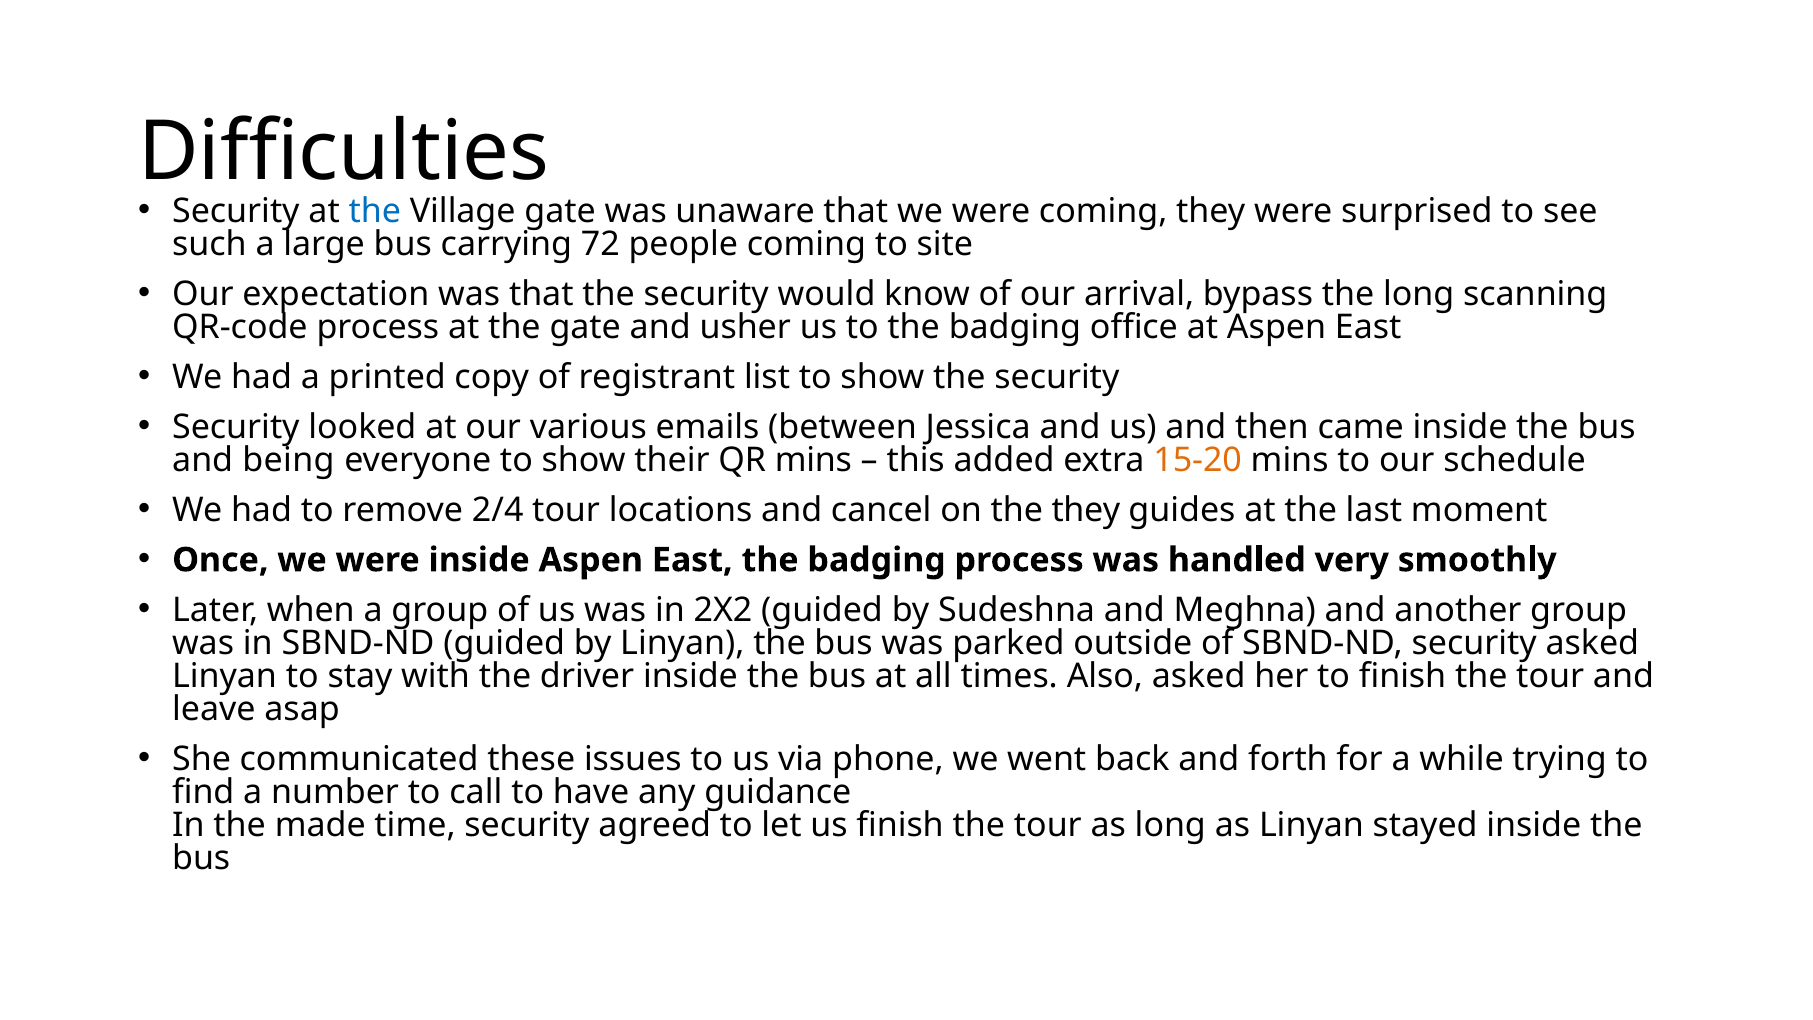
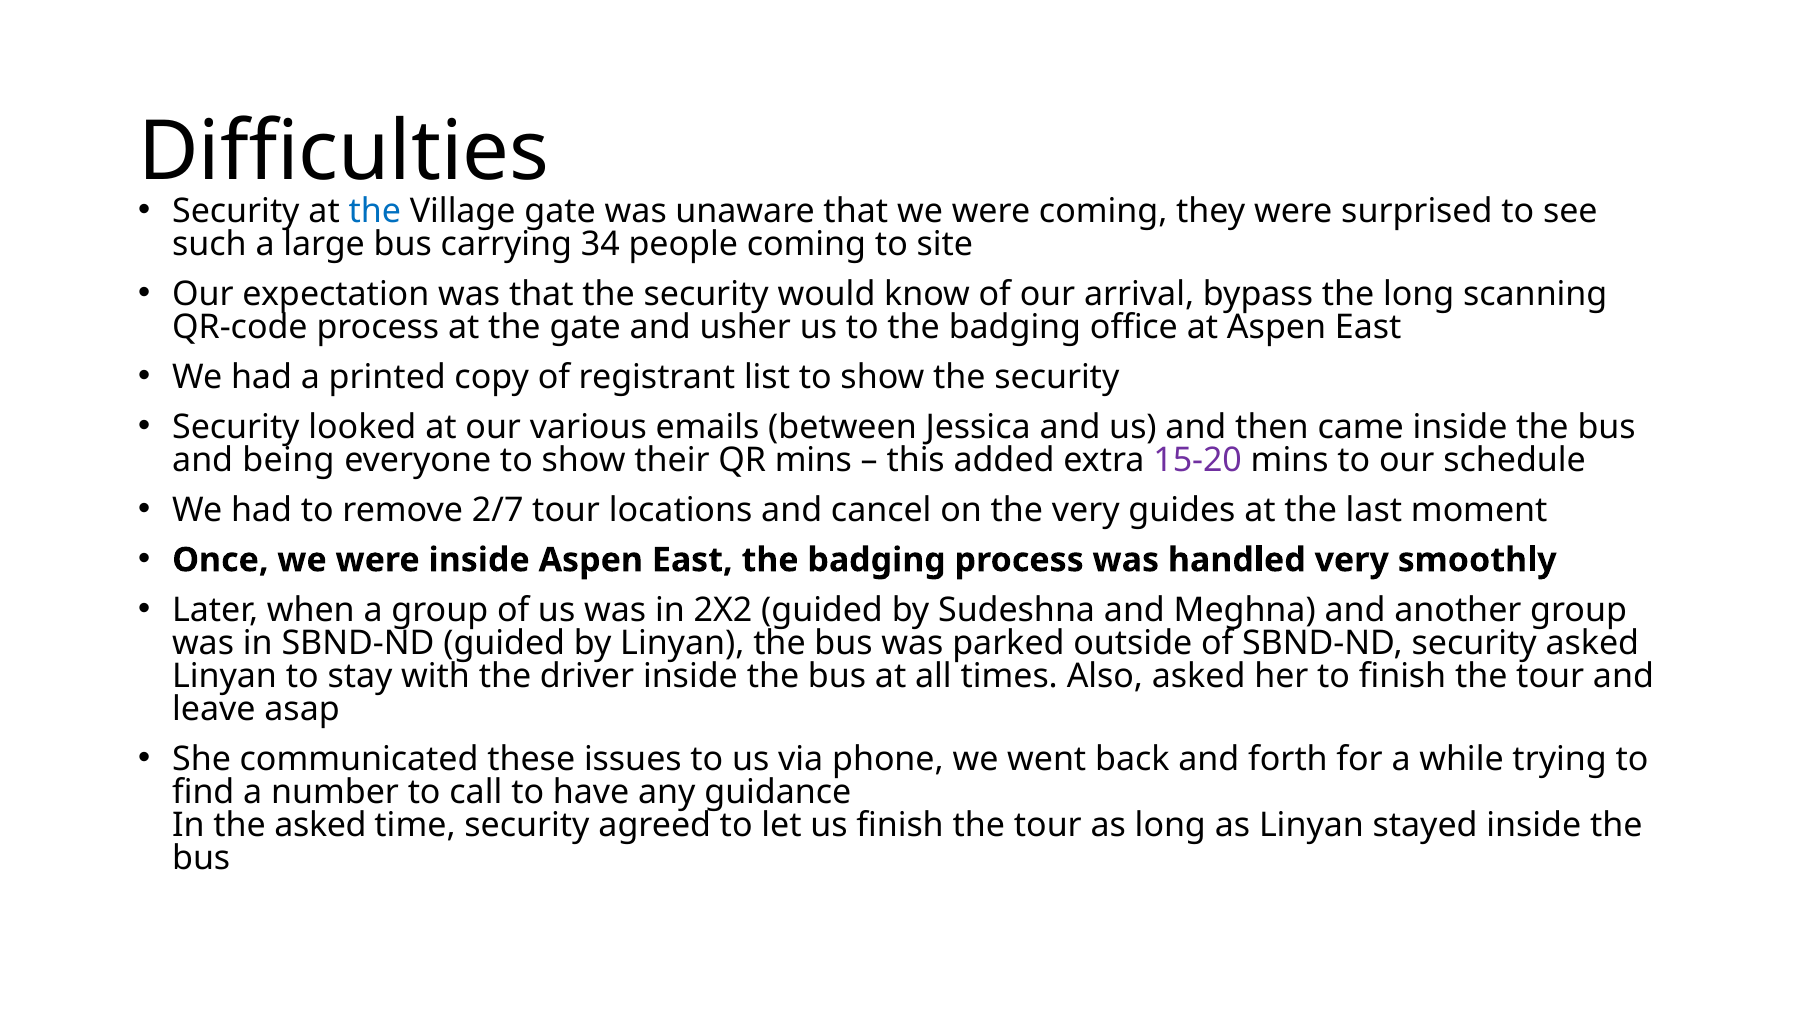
72: 72 -> 34 (600, 244)
15-20 colour: orange -> purple (1198, 460)
2/4: 2/4 -> 2/7 (498, 510)
the they: they -> very (1086, 510)
the made: made -> asked (320, 825)
